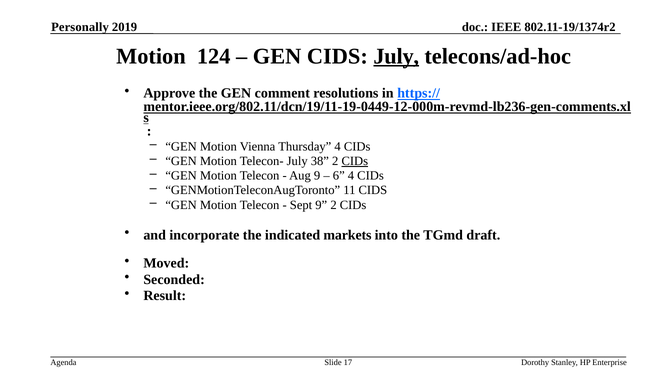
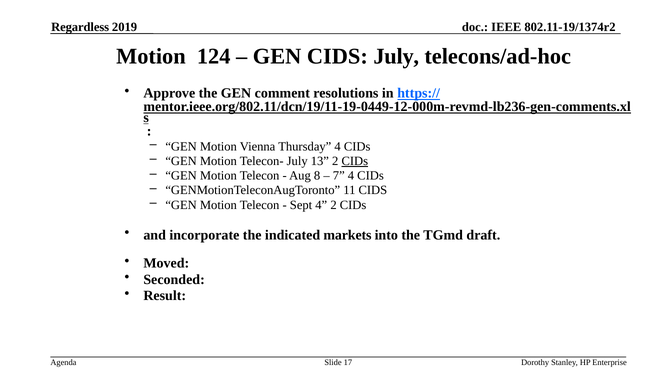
Personally: Personally -> Regardless (80, 27)
July underline: present -> none (396, 56)
38: 38 -> 13 (320, 161)
Aug 9: 9 -> 8 (317, 175)
6: 6 -> 7 (339, 175)
Sept 9: 9 -> 4 (321, 205)
